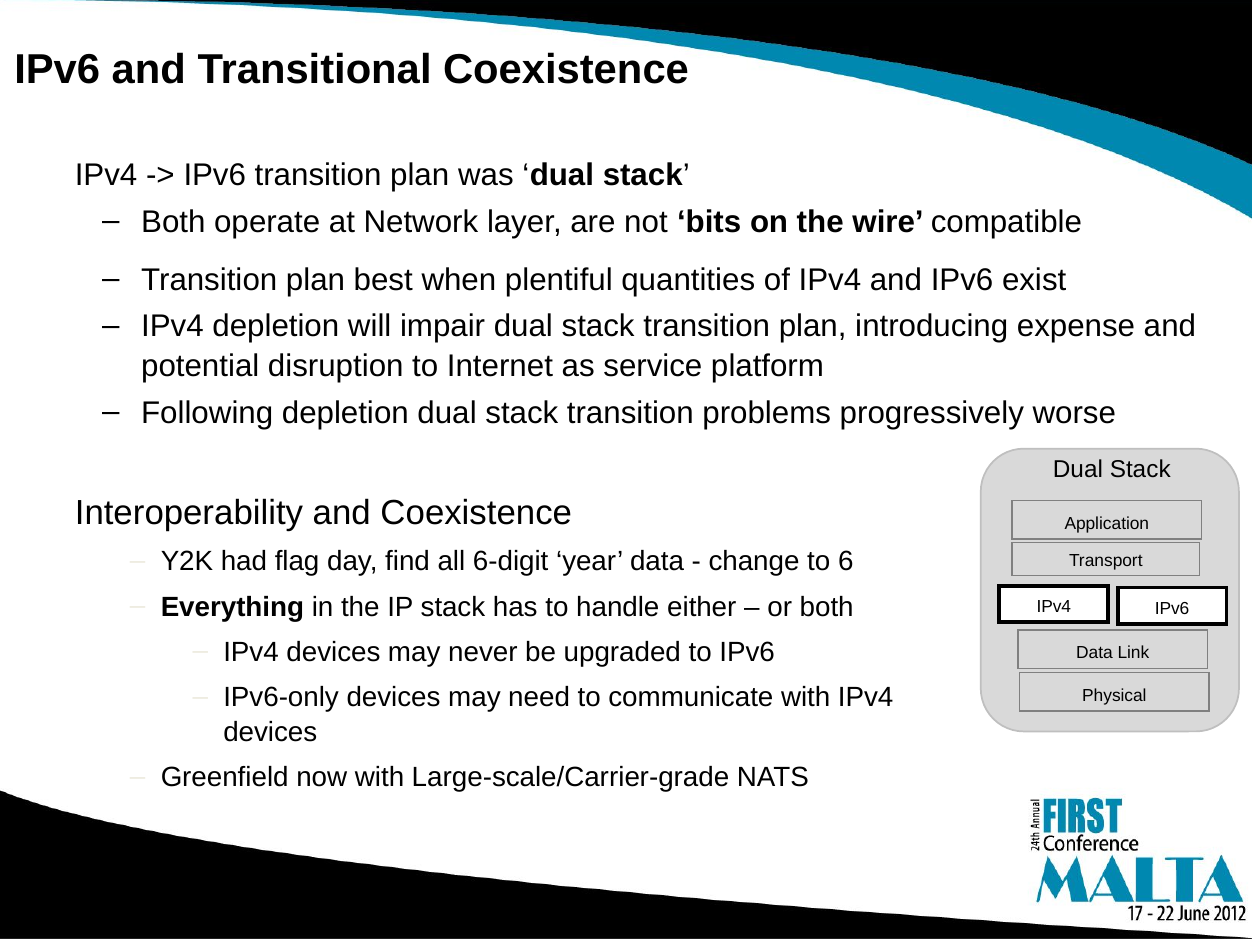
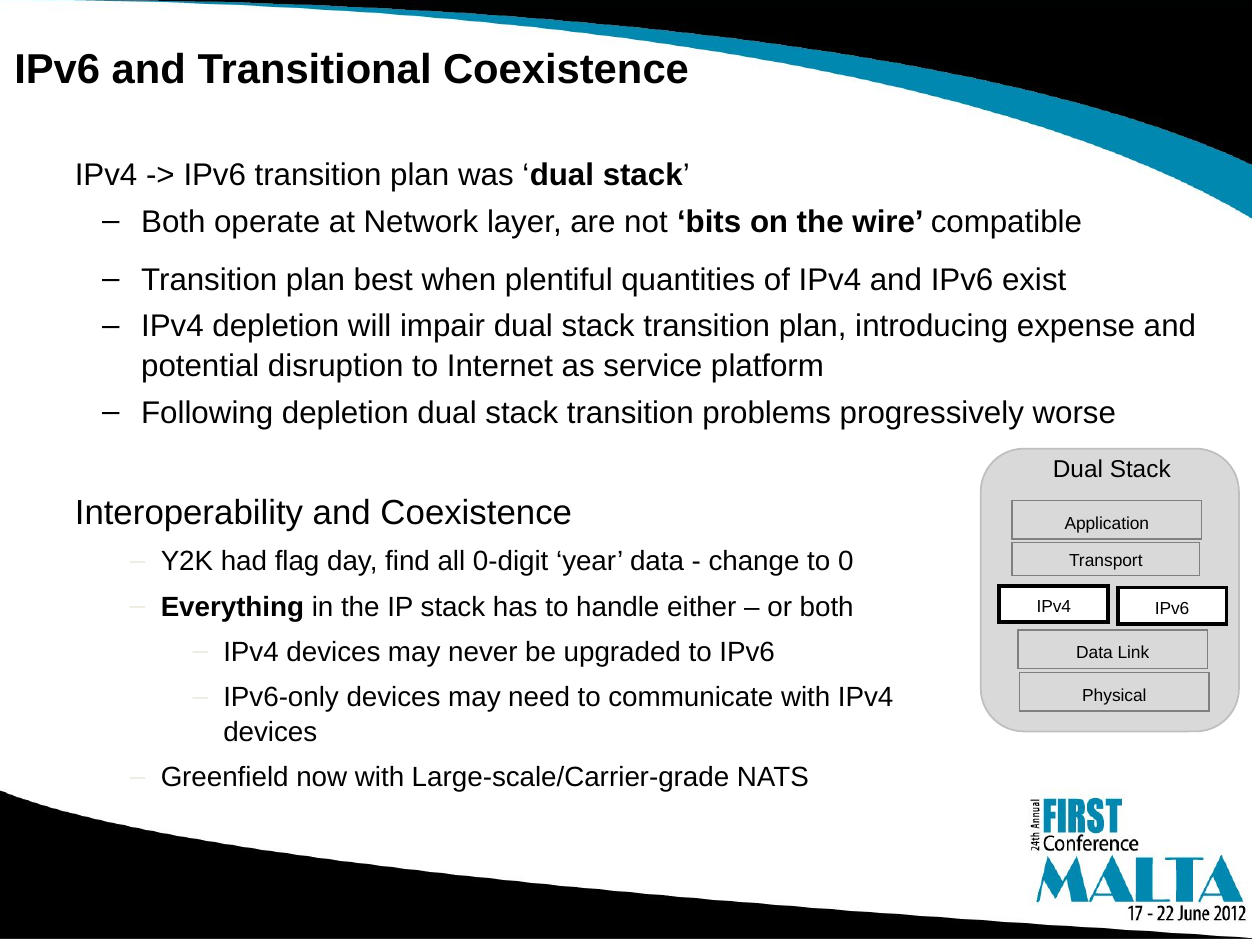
6-digit: 6-digit -> 0-digit (511, 562)
6: 6 -> 0 (846, 562)
